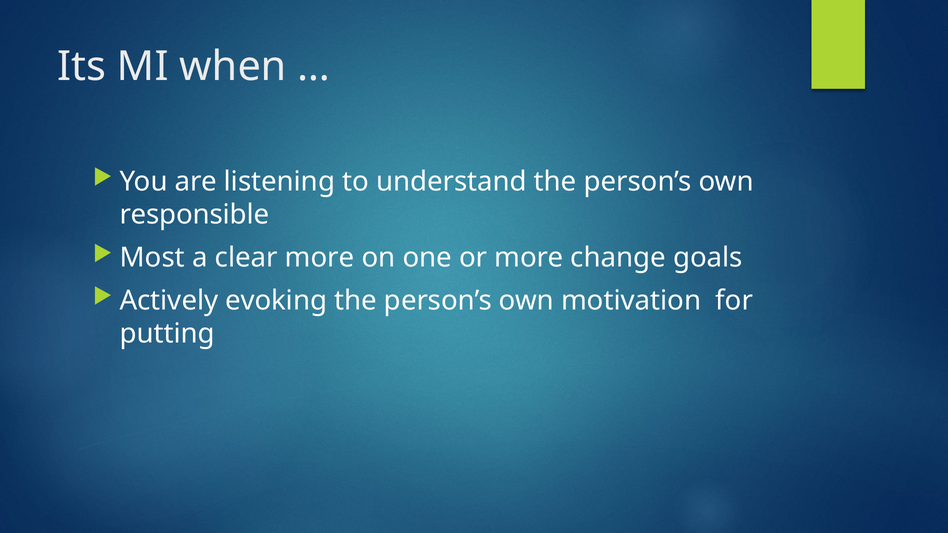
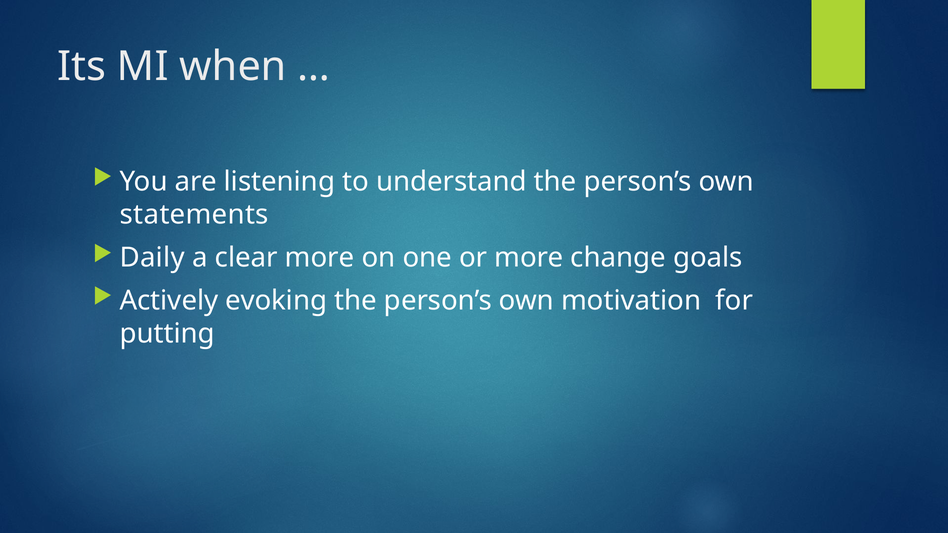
responsible: responsible -> statements (194, 215)
Most: Most -> Daily (152, 258)
